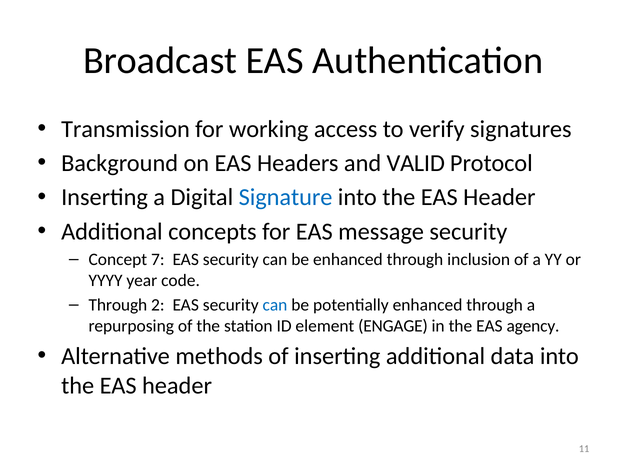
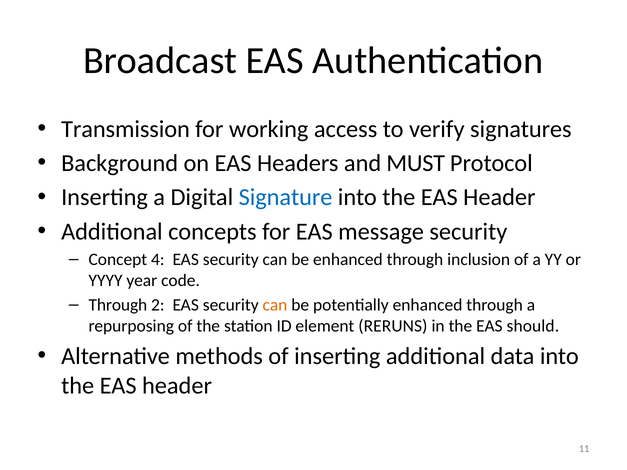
VALID: VALID -> MUST (416, 163)
7: 7 -> 4 (158, 260)
can colour: blue -> orange (275, 305)
ENGAGE: ENGAGE -> RERUNS (393, 326)
agency: agency -> should (533, 326)
